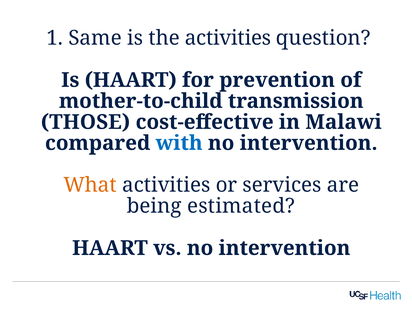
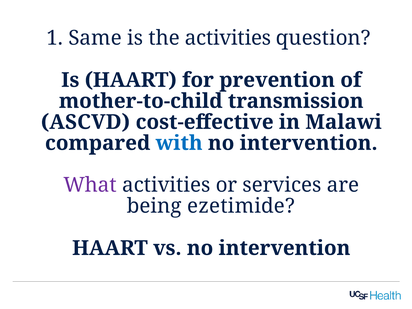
THOSE: THOSE -> ASCVD (85, 122)
What colour: orange -> purple (90, 185)
estimated: estimated -> ezetimide (241, 206)
